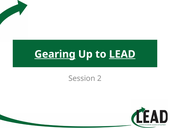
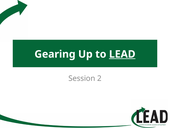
Gearing underline: present -> none (55, 54)
